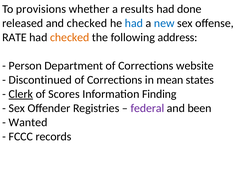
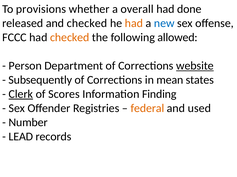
results: results -> overall (137, 9)
had colour: blue -> orange (134, 23)
RATE: RATE -> FCCC (14, 38)
address: address -> allowed (178, 38)
website underline: none -> present (195, 66)
Discontinued: Discontinued -> Subsequently (40, 80)
federal colour: purple -> orange (147, 109)
been: been -> used (199, 109)
Wanted: Wanted -> Number (28, 123)
FCCC: FCCC -> LEAD (21, 137)
